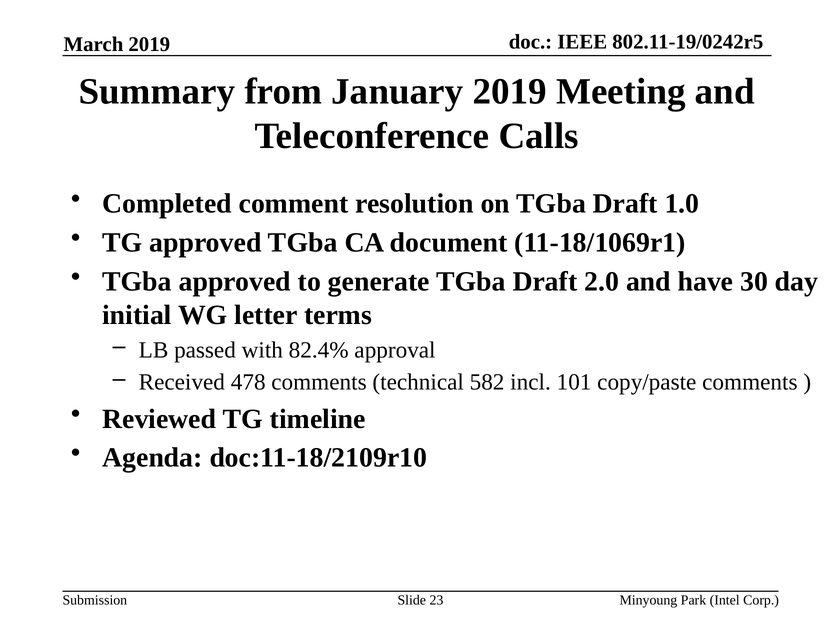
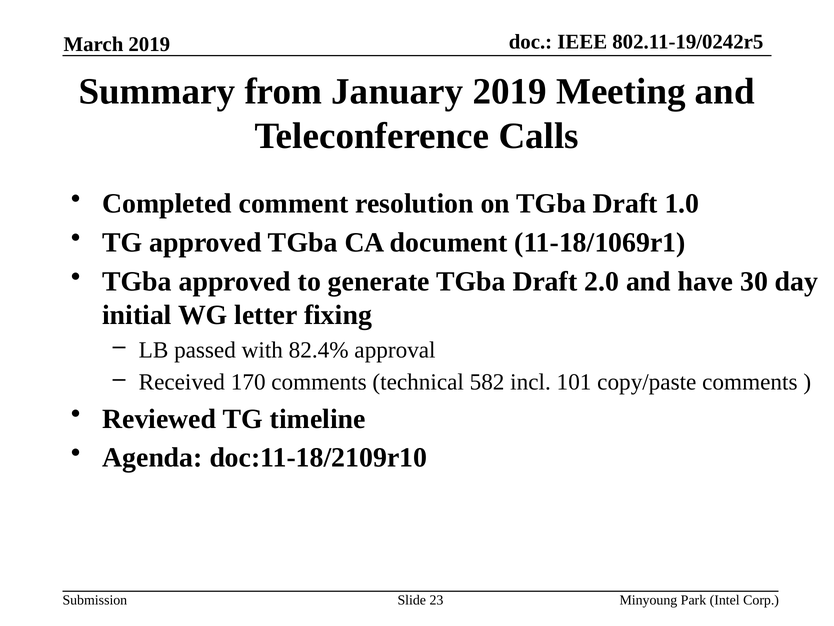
terms: terms -> fixing (338, 315)
478: 478 -> 170 (248, 382)
